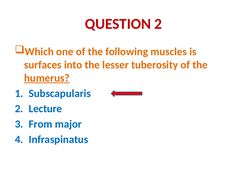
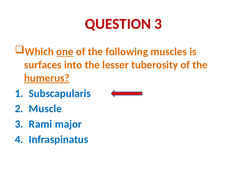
QUESTION 2: 2 -> 3 (158, 24)
one underline: none -> present (65, 52)
Lecture: Lecture -> Muscle (45, 109)
From: From -> Rami (40, 124)
